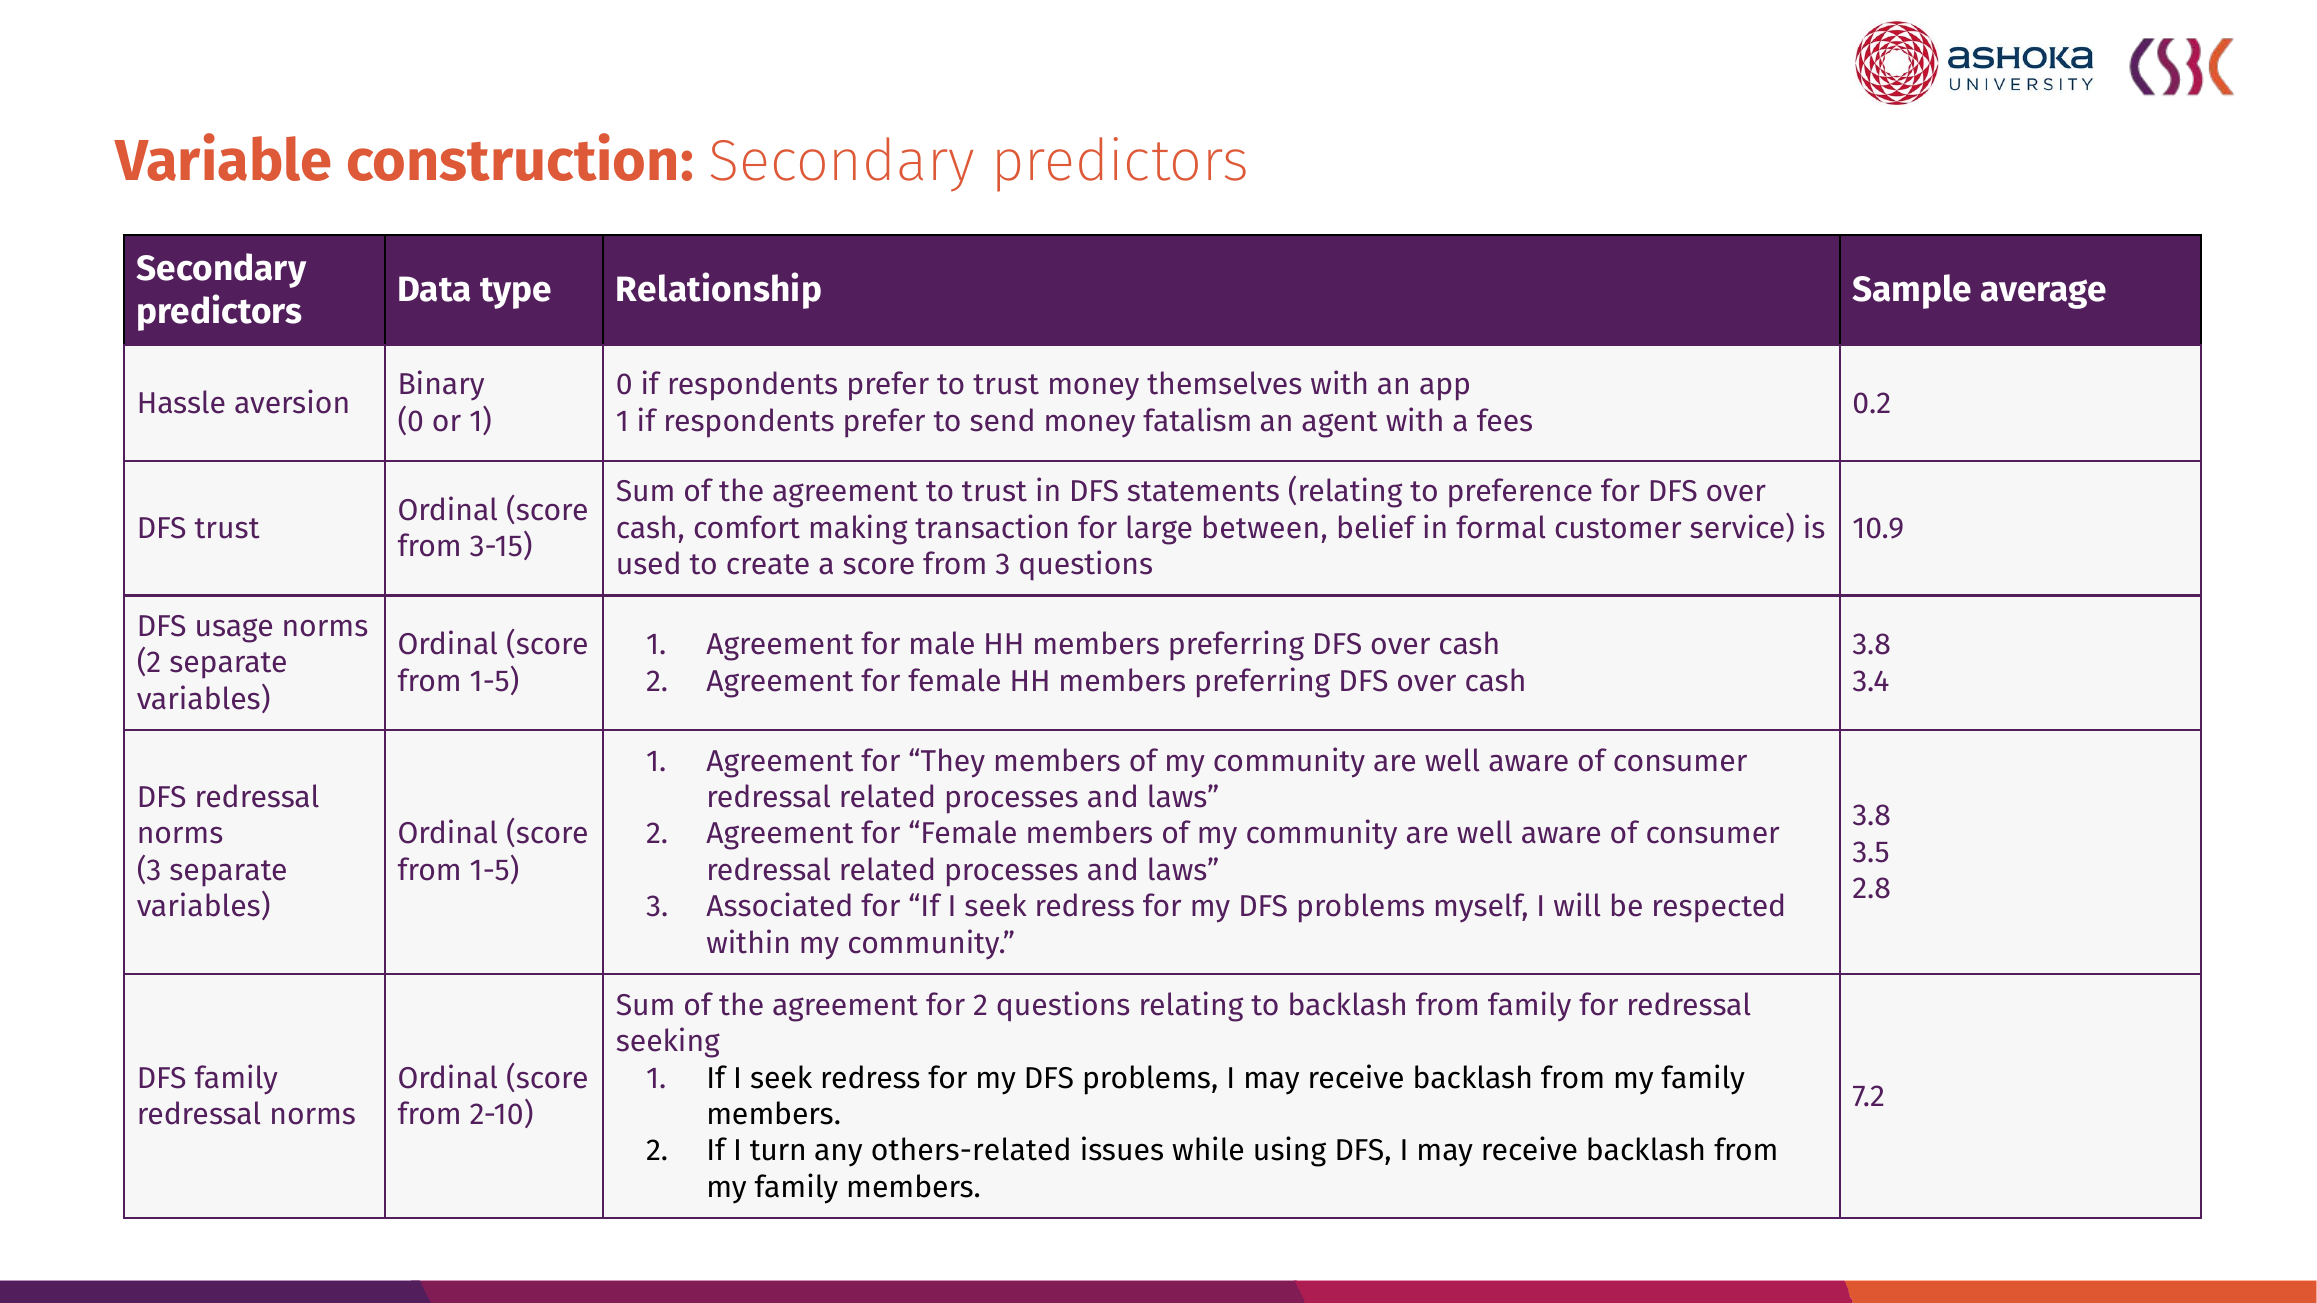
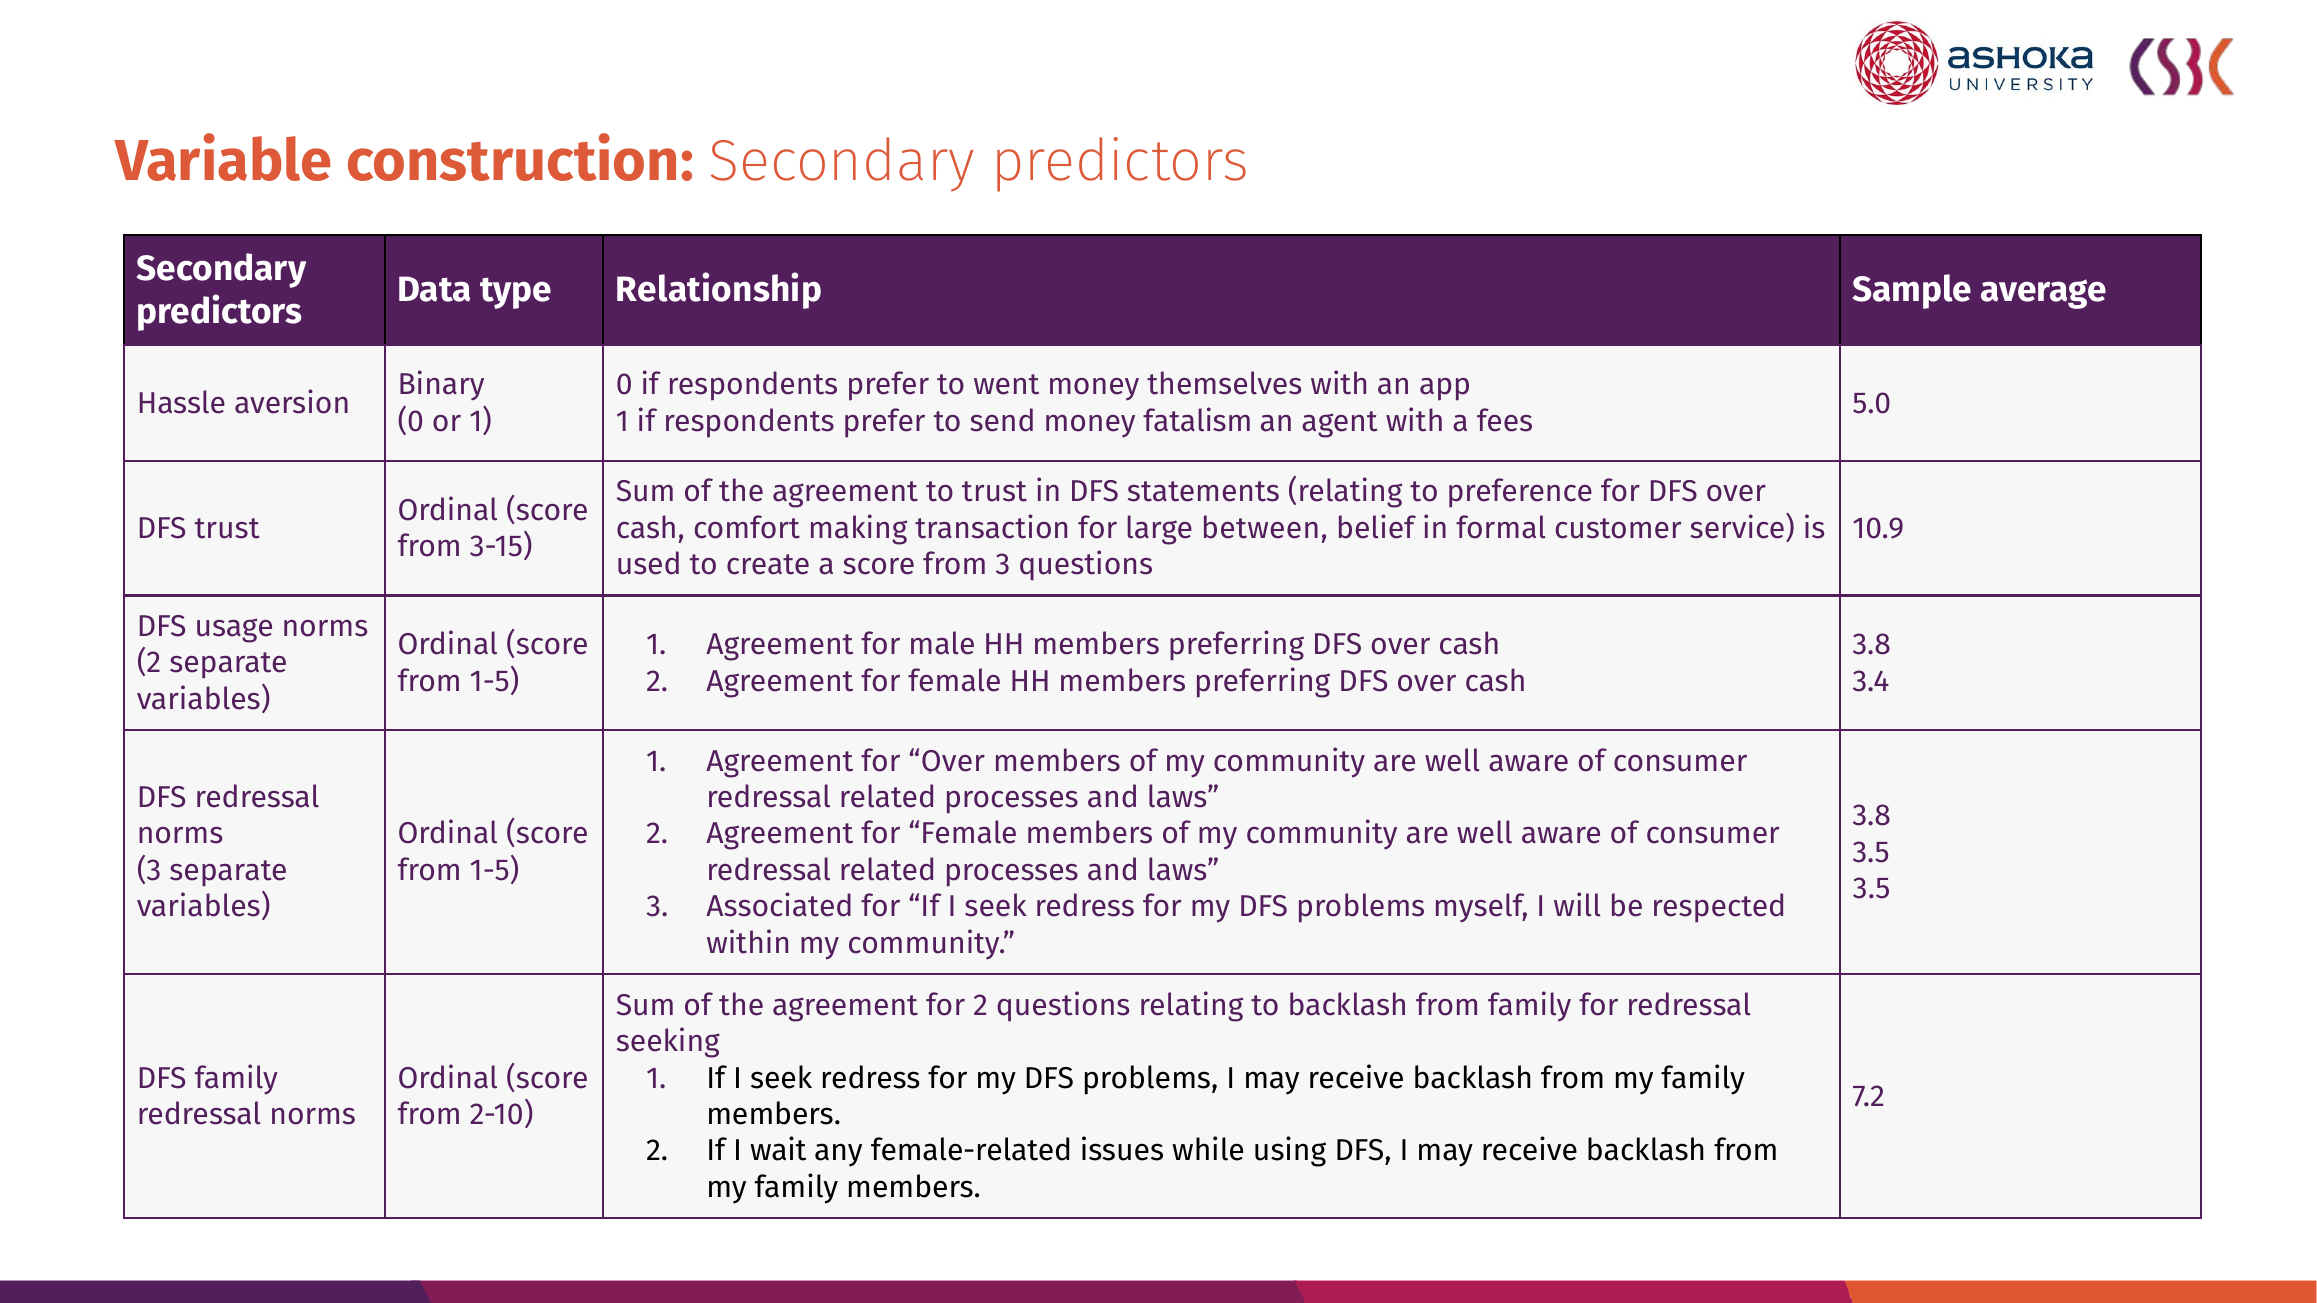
prefer to trust: trust -> went (1006, 385)
0.2: 0.2 -> 5.0 (1872, 403)
for They: They -> Over (947, 761)
2.8: 2.8 -> 3.5 (1872, 889)
turn: turn -> wait (778, 1151)
others-related: others-related -> female-related (971, 1151)
